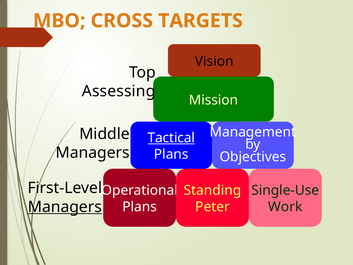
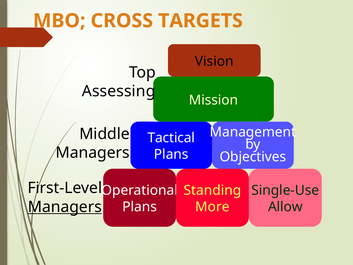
Tactical underline: present -> none (171, 138)
Peter: Peter -> More (212, 207)
Work: Work -> Allow (285, 207)
